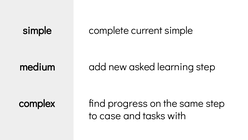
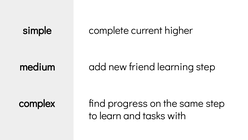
current simple: simple -> higher (179, 30)
asked: asked -> friend (142, 67)
case: case -> learn (110, 115)
